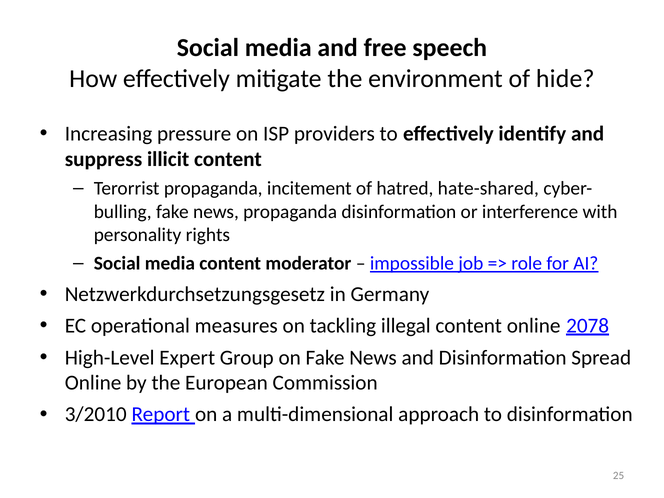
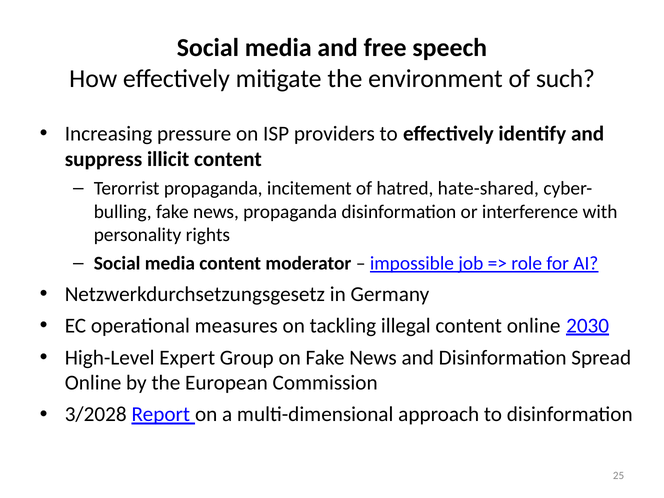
hide: hide -> such (565, 79)
2078: 2078 -> 2030 (588, 326)
3/2010: 3/2010 -> 3/2028 (96, 414)
